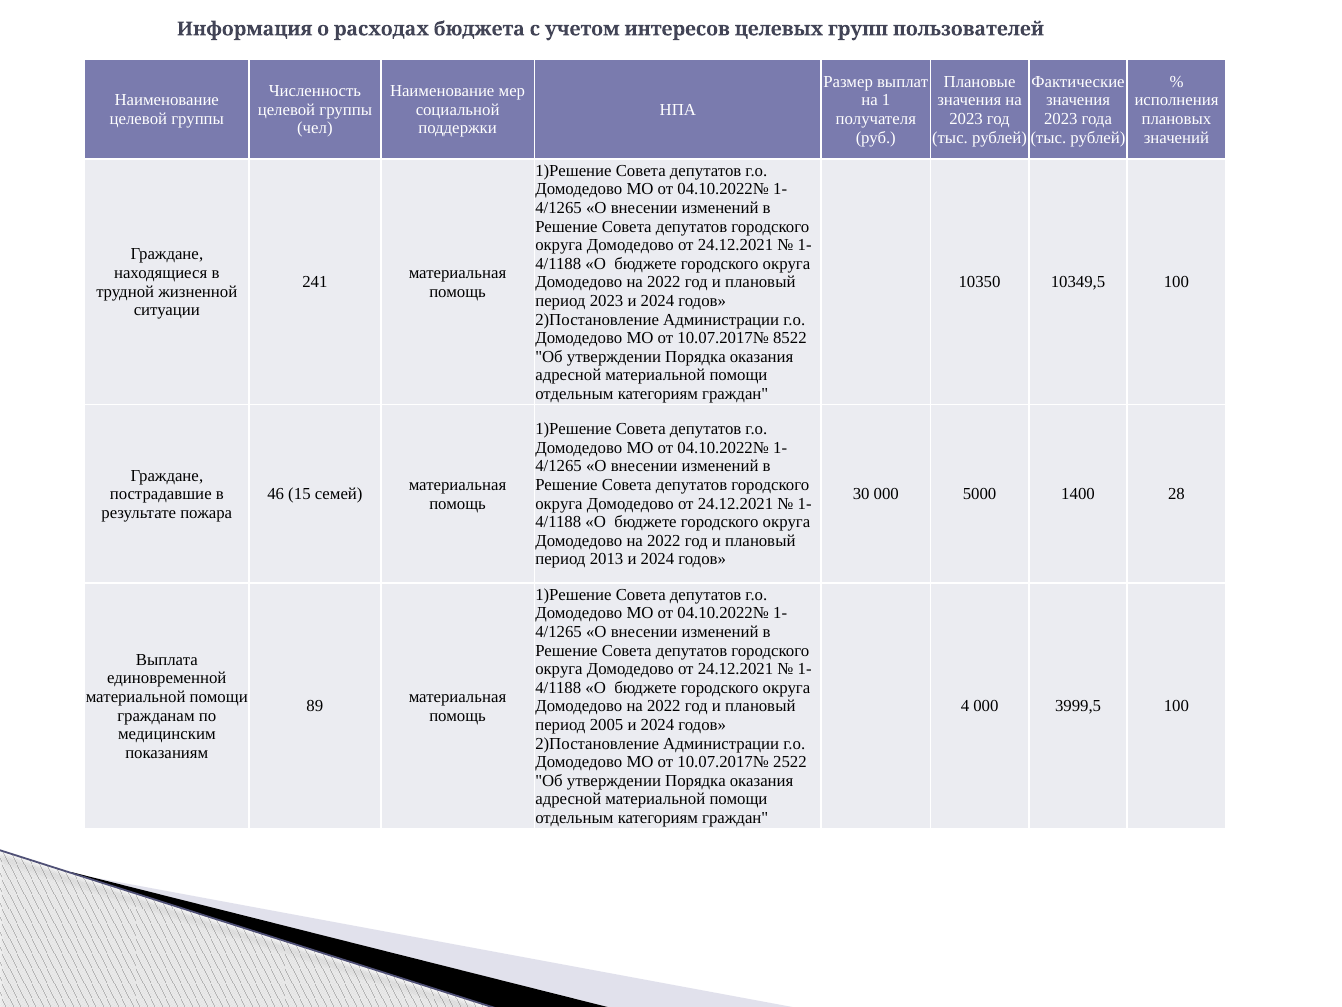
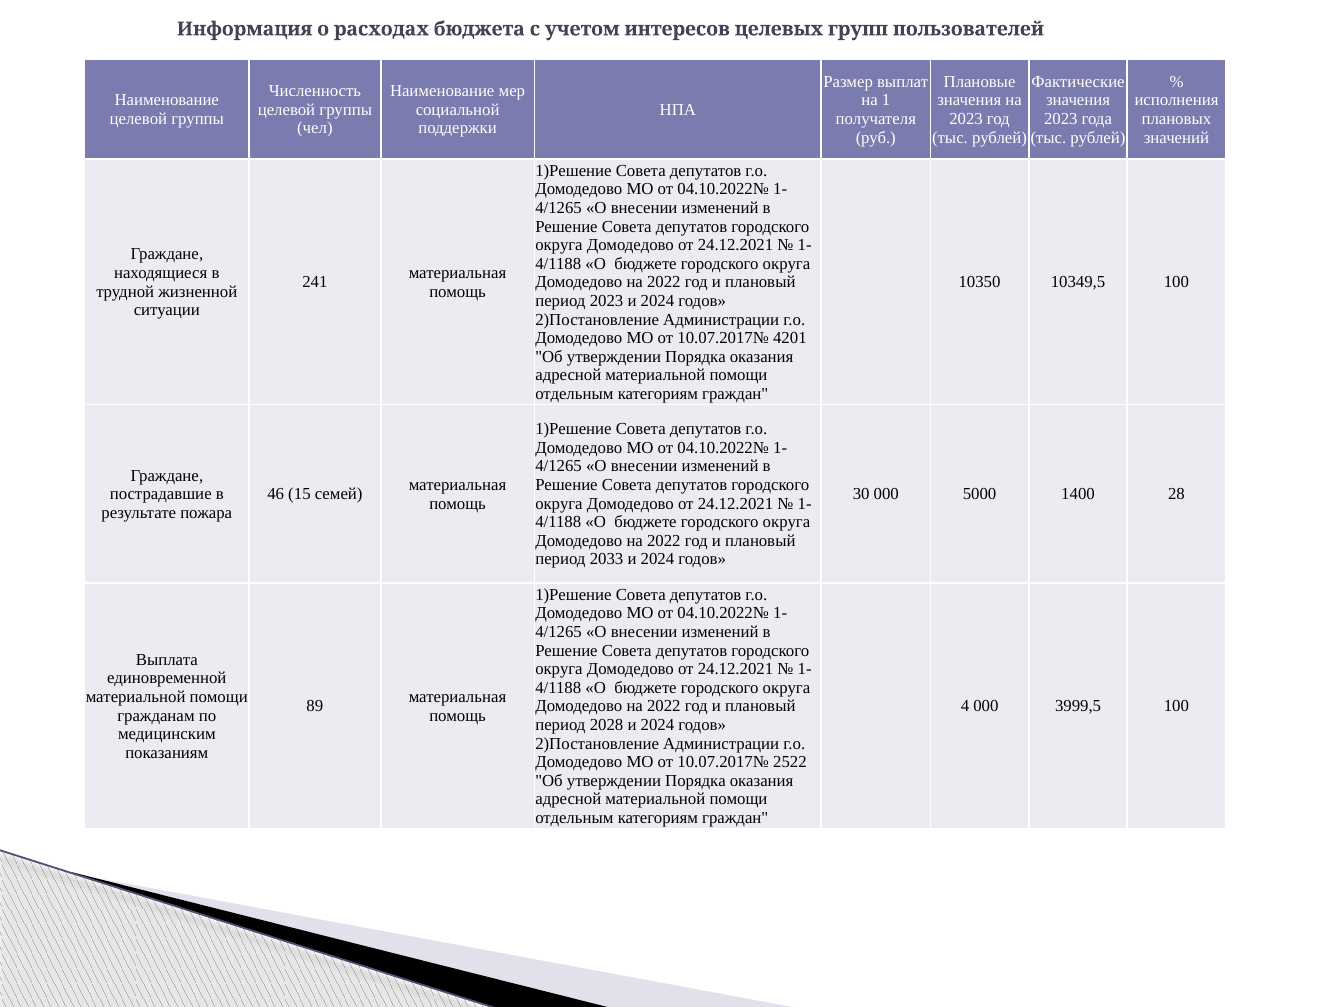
8522: 8522 -> 4201 (790, 338)
2013: 2013 -> 2033 (607, 559)
2005: 2005 -> 2028 (607, 725)
